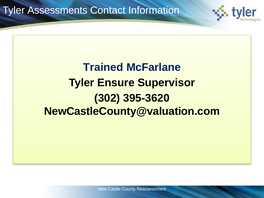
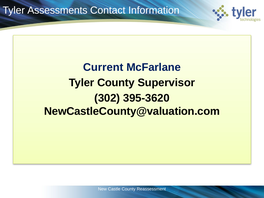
Trained: Trained -> Current (103, 67)
Tyler Ensure: Ensure -> County (116, 83)
